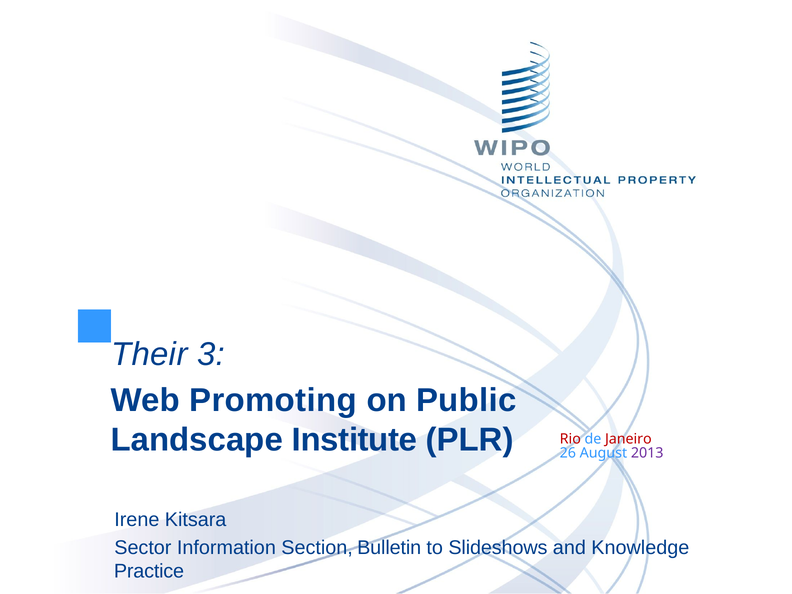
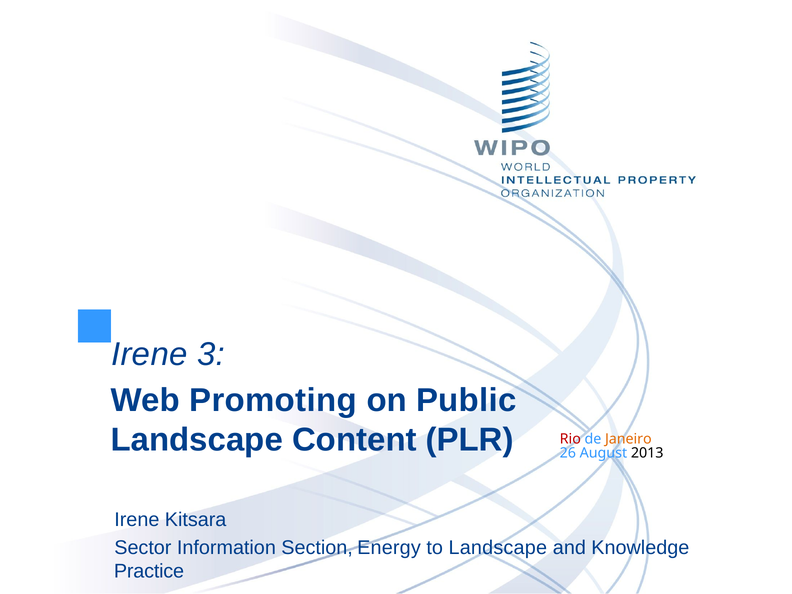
Their: Their -> Irene (149, 354)
Institute: Institute -> Content (354, 440)
Janeiro colour: red -> orange (628, 439)
2013 colour: purple -> black (647, 453)
Bulletin: Bulletin -> Energy (389, 548)
to Slideshows: Slideshows -> Landscape (498, 548)
